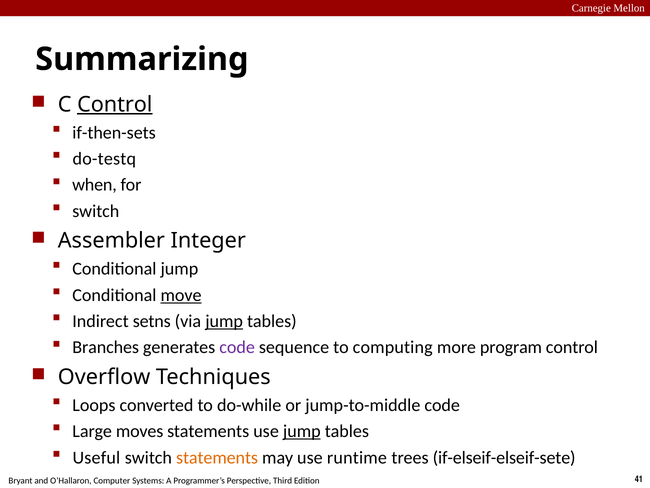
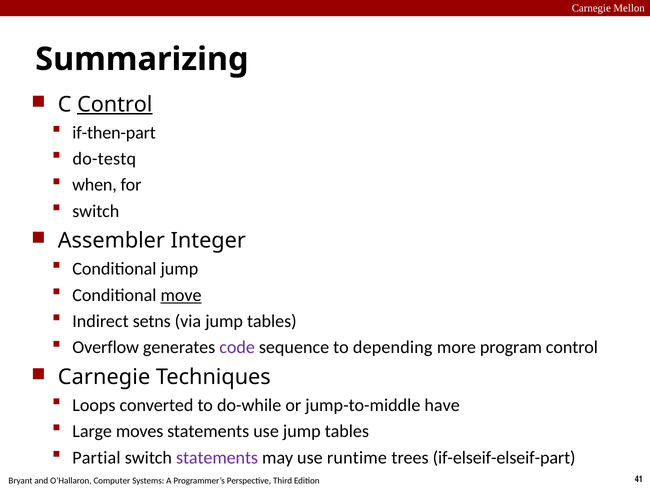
if-then-sets: if-then-sets -> if-then-part (114, 132)
jump underline: present -> none (224, 321)
Branches: Branches -> Overflow (106, 347)
computing: computing -> depending (393, 347)
Overflow: Overflow -> Carnegie (104, 377)
jump-to-middle code: code -> have (442, 405)
jump underline: present -> none (302, 431)
Useful: Useful -> Partial (96, 457)
statements colour: orange -> purple (217, 457)
if-elseif-elseif-sete: if-elseif-elseif-sete -> if-elseif-elseif-part (504, 457)
